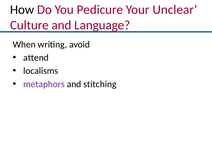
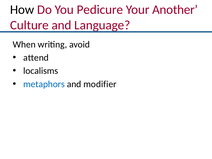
Unclear: Unclear -> Another (175, 10)
metaphors colour: purple -> blue (44, 84)
stitching: stitching -> modifier (100, 84)
